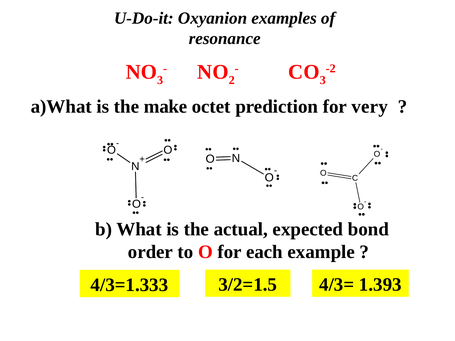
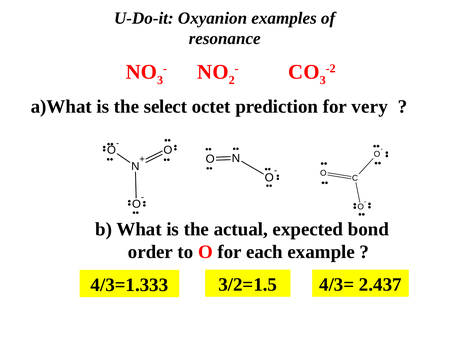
make: make -> select (166, 107)
1.393: 1.393 -> 2.437 (380, 285)
